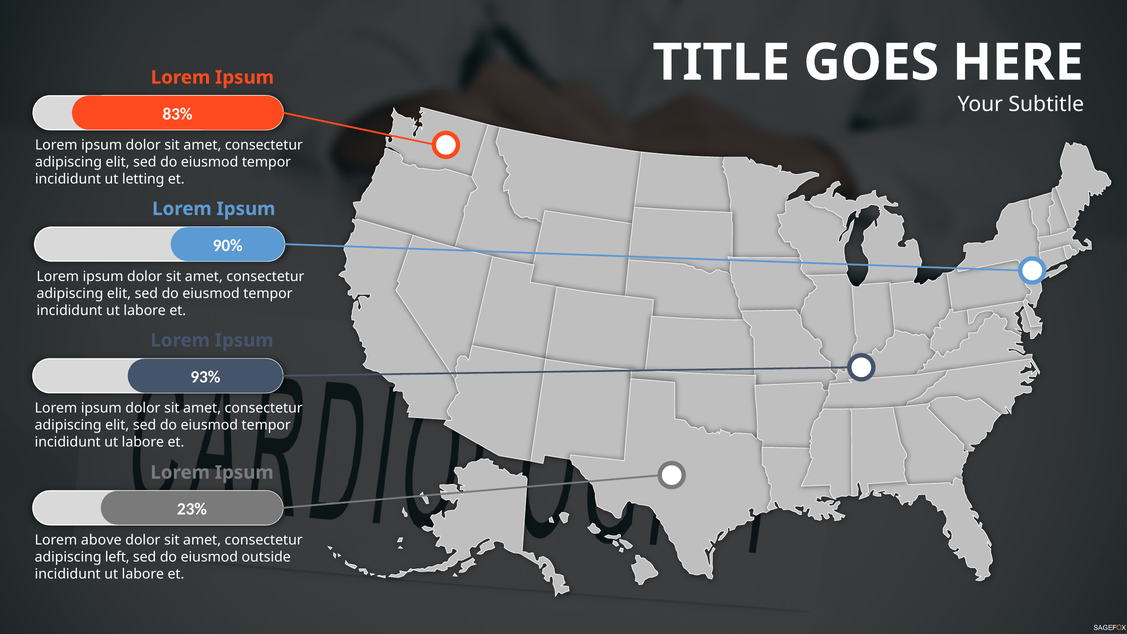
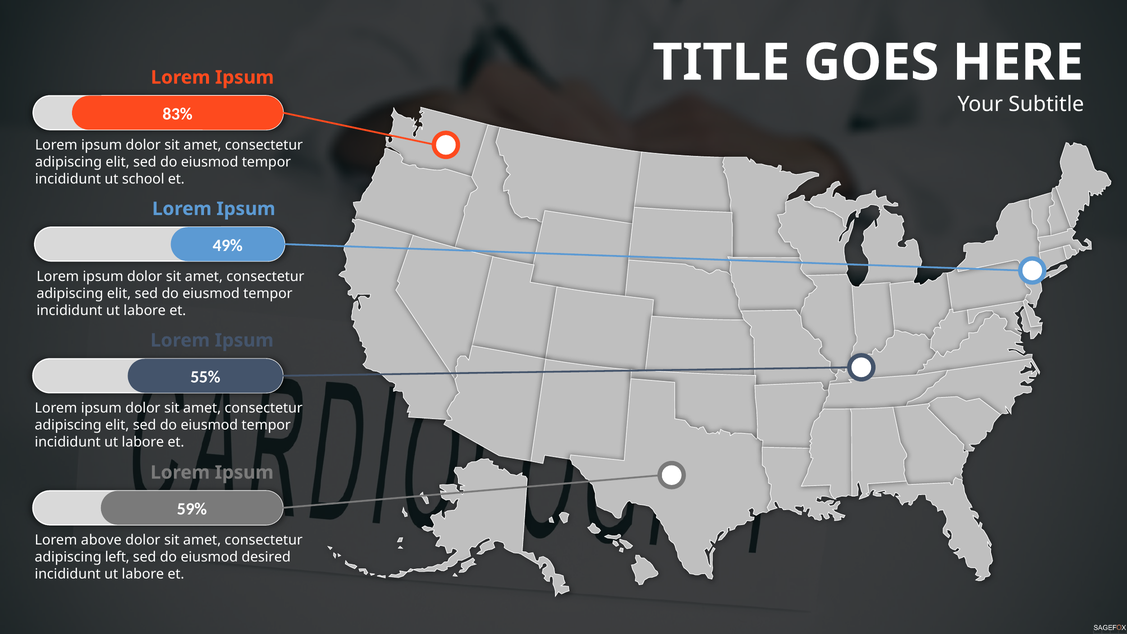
letting: letting -> school (143, 179)
90%: 90% -> 49% (228, 245)
93%: 93% -> 55% (205, 377)
23%: 23% -> 59% (192, 509)
outside: outside -> desired (266, 557)
